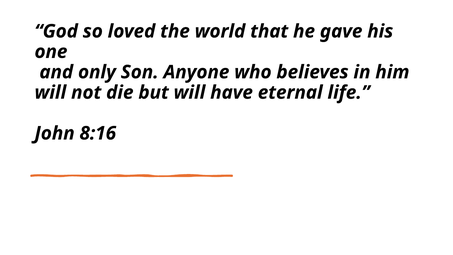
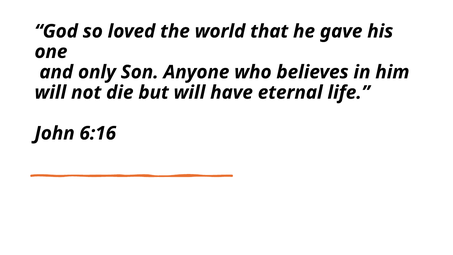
8:16: 8:16 -> 6:16 (98, 133)
